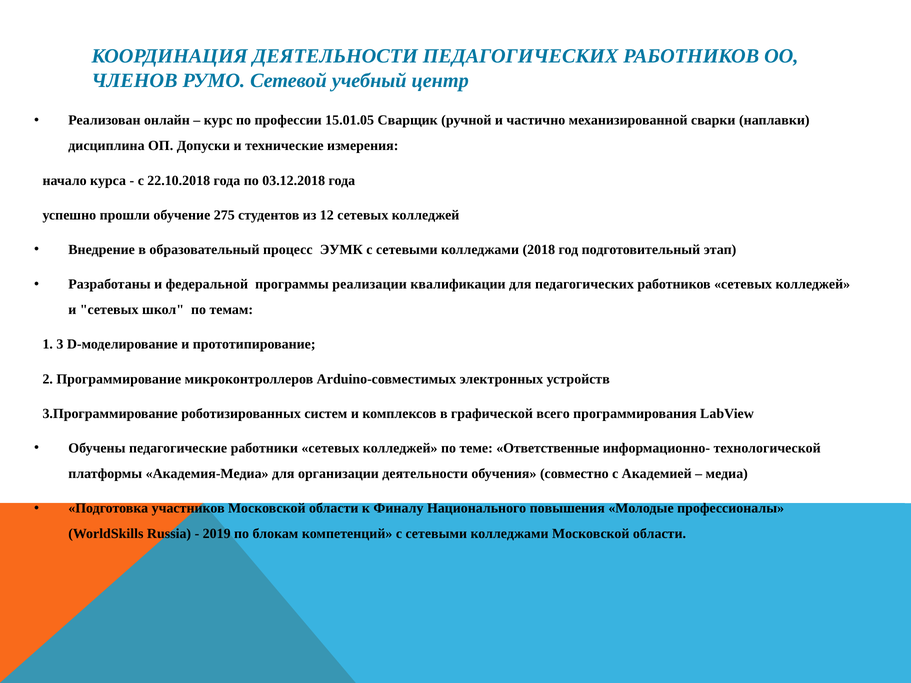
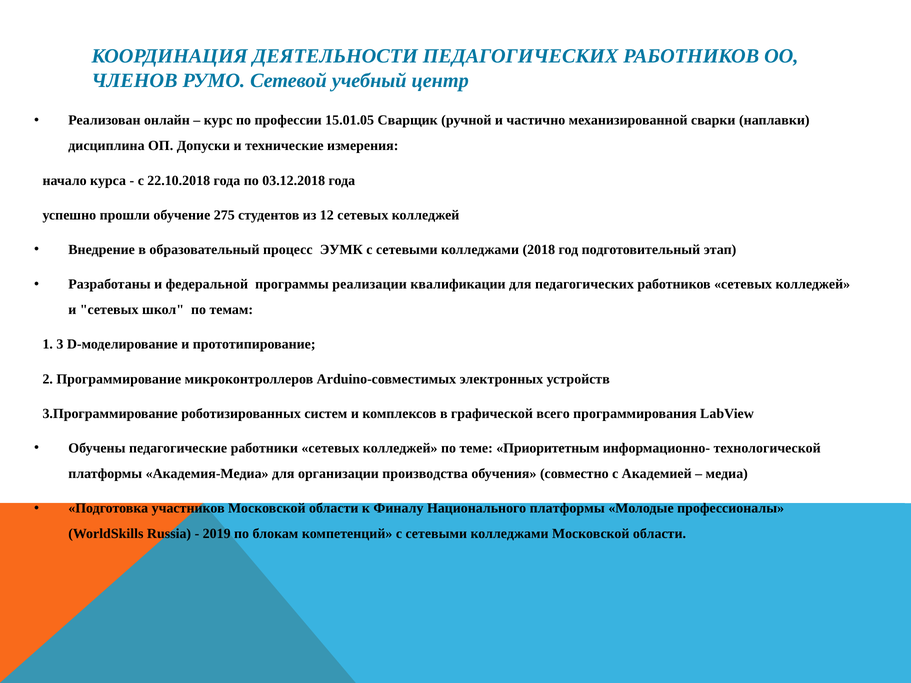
Ответственные: Ответственные -> Приоритетным (548, 448)
организации деятельности: деятельности -> производства (425, 474)
Национального повышения: повышения -> платформы (567, 509)
